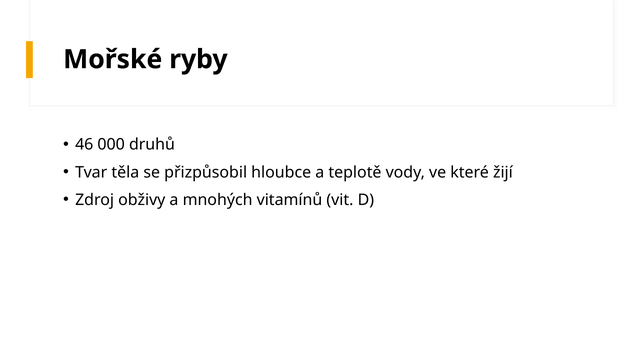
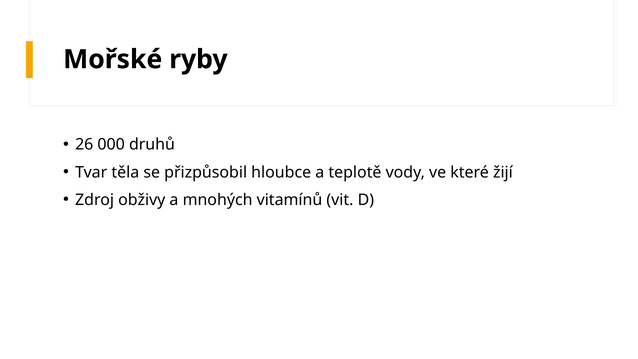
46: 46 -> 26 (84, 145)
